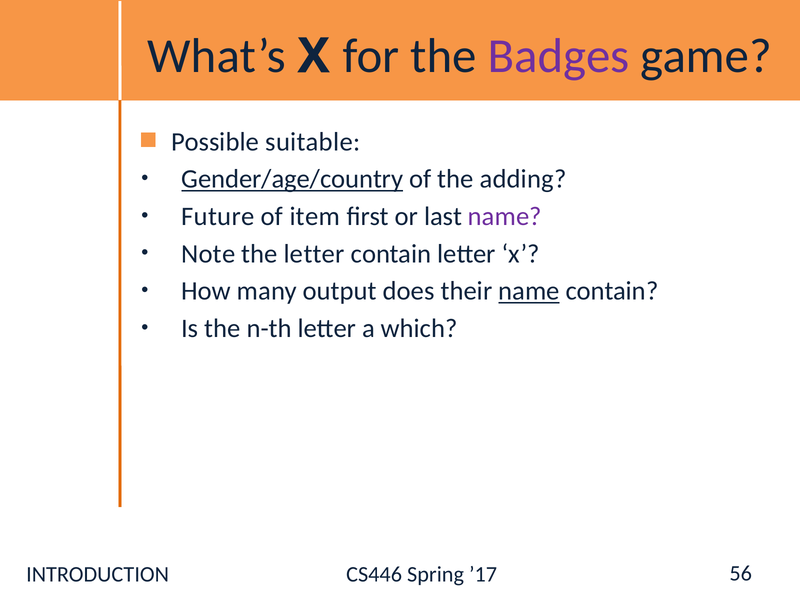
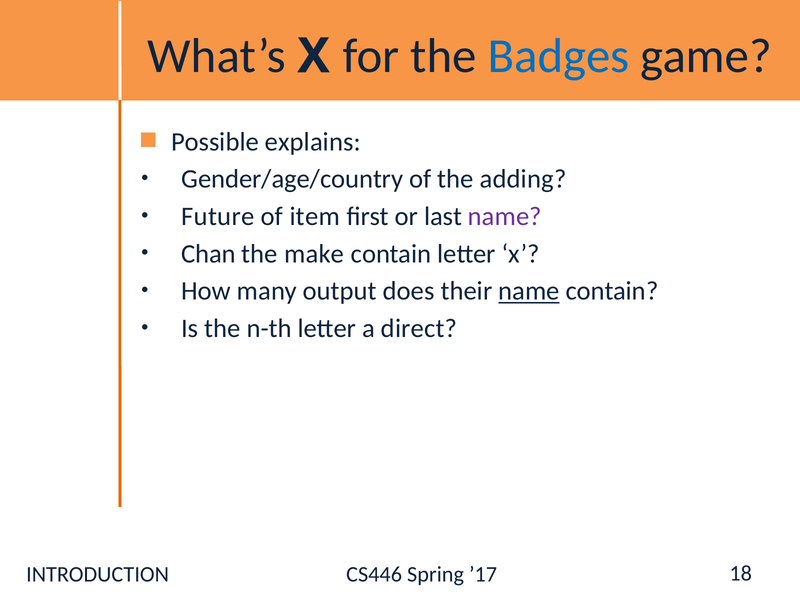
Badges colour: purple -> blue (559, 56)
suitable: suitable -> explains (313, 142)
Gender/age/country underline: present -> none (292, 179)
Note: Note -> Chan (209, 254)
the letter: letter -> make (314, 254)
which: which -> direct (419, 328)
56: 56 -> 18 (741, 573)
